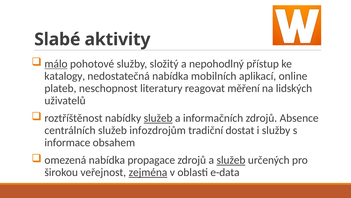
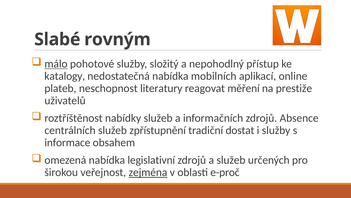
aktivity: aktivity -> rovným (117, 39)
lidských: lidských -> prestiže (294, 88)
služeb underline: present -> none (158, 118)
infozdrojům: infozdrojům -> zpřístupnění (158, 130)
propagace: propagace -> legislativní (151, 160)
služeb underline: present -> none (231, 160)
e-data: e-data -> e-proč (225, 172)
